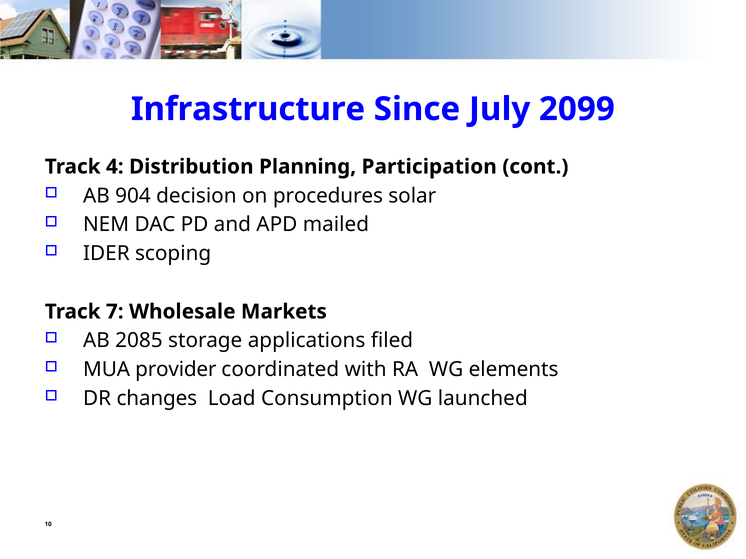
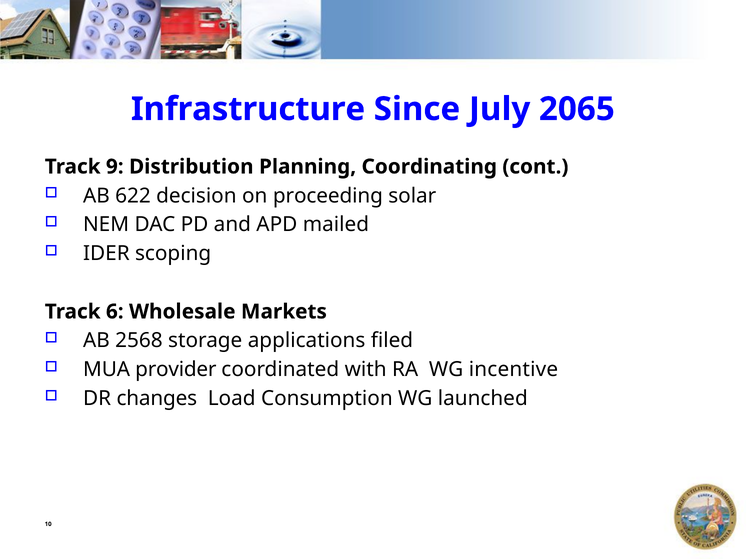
2099: 2099 -> 2065 (577, 109)
4: 4 -> 9 (115, 167)
Participation: Participation -> Coordinating (429, 167)
904: 904 -> 622 (133, 196)
procedures: procedures -> proceeding (328, 196)
7: 7 -> 6 (115, 312)
2085: 2085 -> 2568 (139, 341)
elements: elements -> incentive (513, 370)
